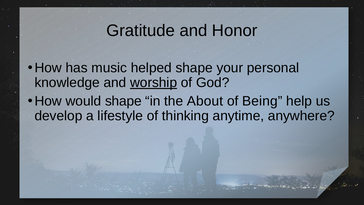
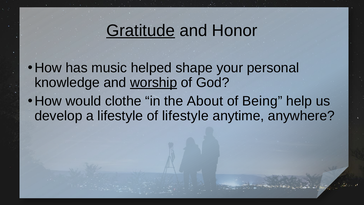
Gratitude underline: none -> present (141, 31)
would shape: shape -> clothe (123, 101)
of thinking: thinking -> lifestyle (185, 116)
